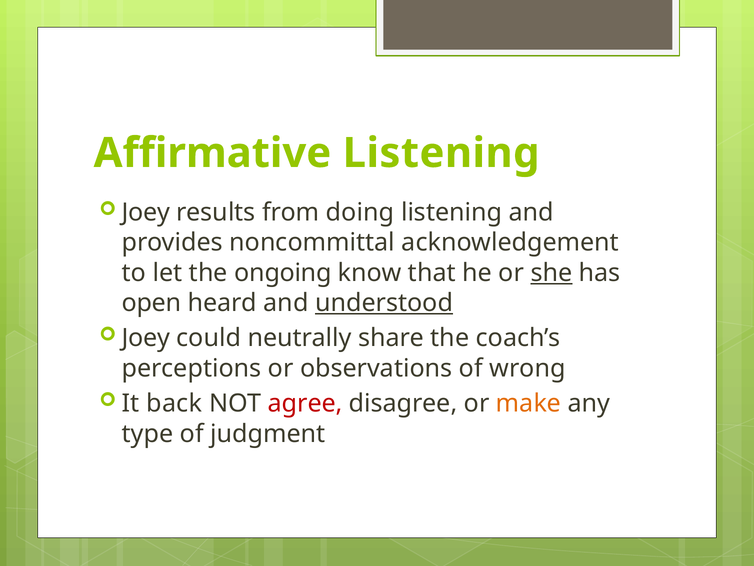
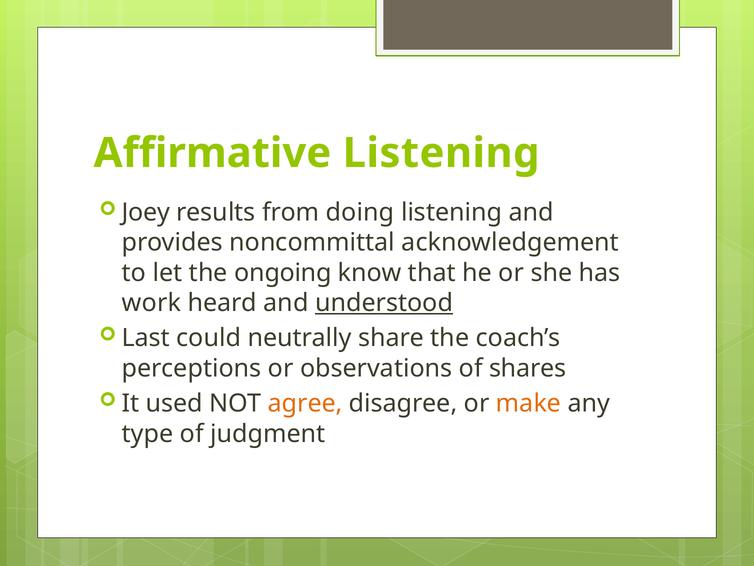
she underline: present -> none (551, 273)
open: open -> work (151, 303)
Joey: Joey -> Last (146, 338)
wrong: wrong -> shares (528, 368)
back: back -> used (174, 403)
agree colour: red -> orange (305, 403)
